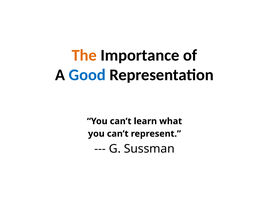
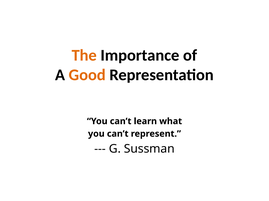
Good colour: blue -> orange (87, 75)
